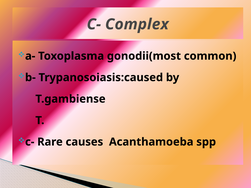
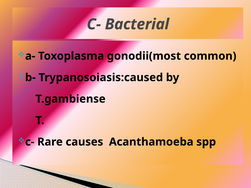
Complex: Complex -> Bacterial (137, 24)
